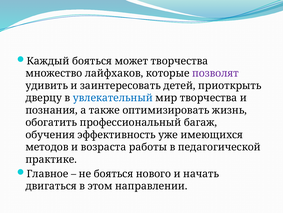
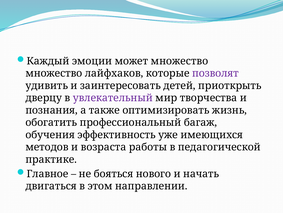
Каждый бояться: бояться -> эмоции (92, 61)
может творчества: творчества -> множество (179, 61)
увлекательный colour: blue -> purple (113, 98)
